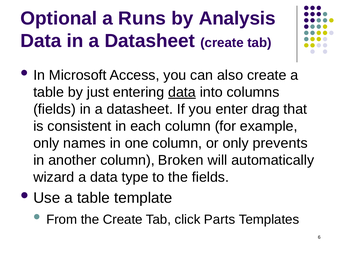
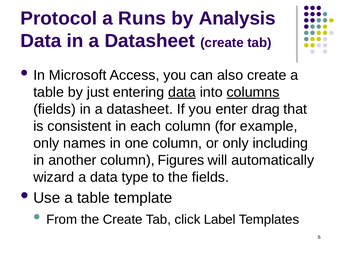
Optional: Optional -> Protocol (59, 18)
columns underline: none -> present (253, 92)
prevents: prevents -> including (280, 144)
Broken: Broken -> Figures (181, 161)
Parts: Parts -> Label (220, 220)
